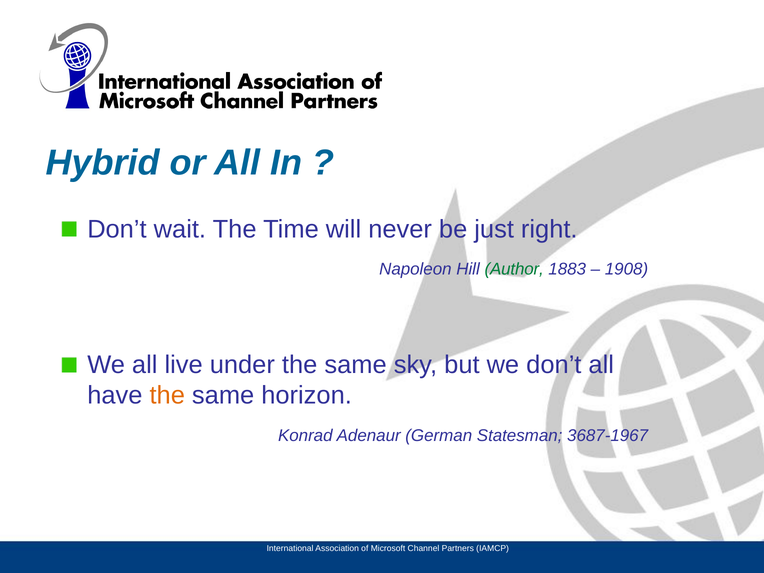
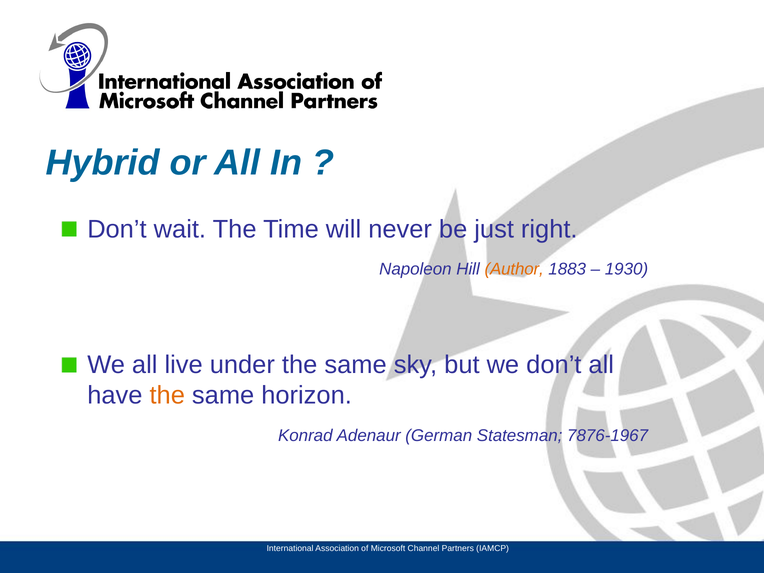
Author colour: green -> orange (514, 269)
1908: 1908 -> 1930 (626, 269)
3687-1967: 3687-1967 -> 7876-1967 (608, 436)
